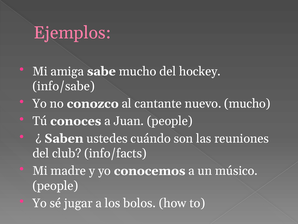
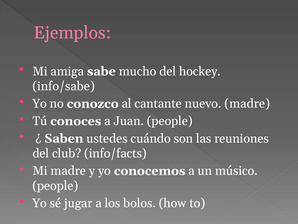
nuevo mucho: mucho -> madre (247, 103)
